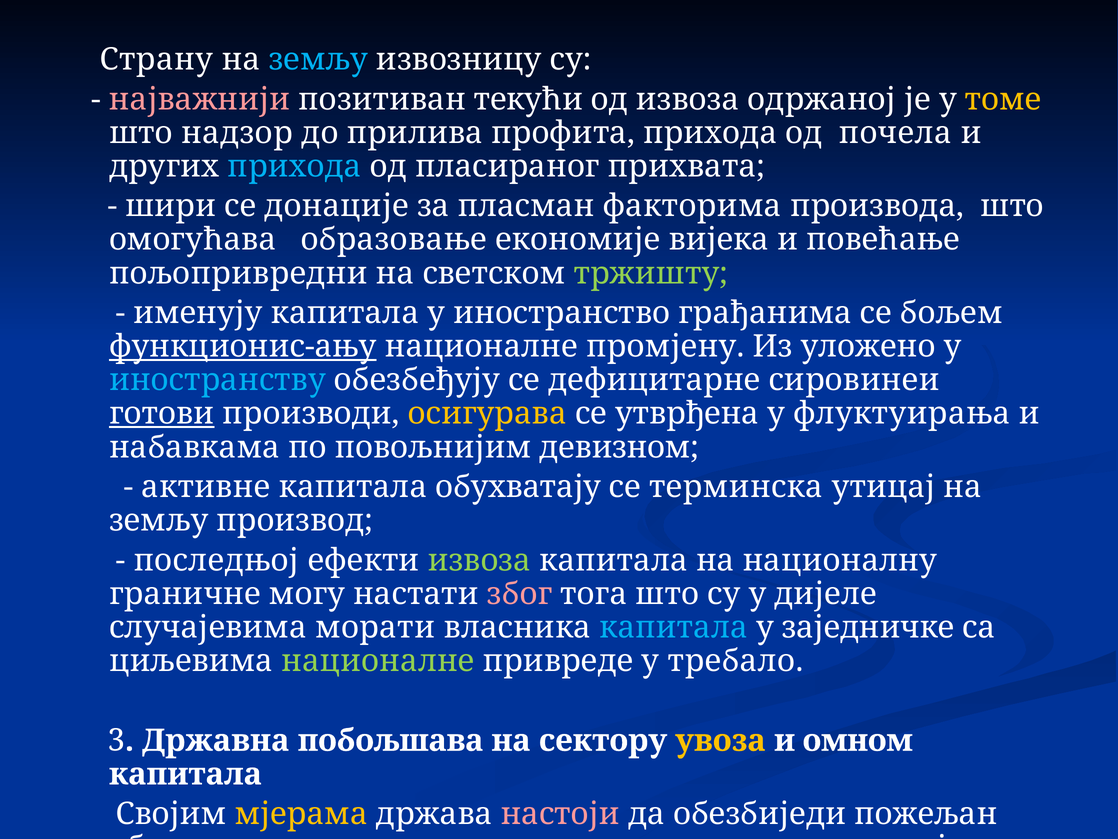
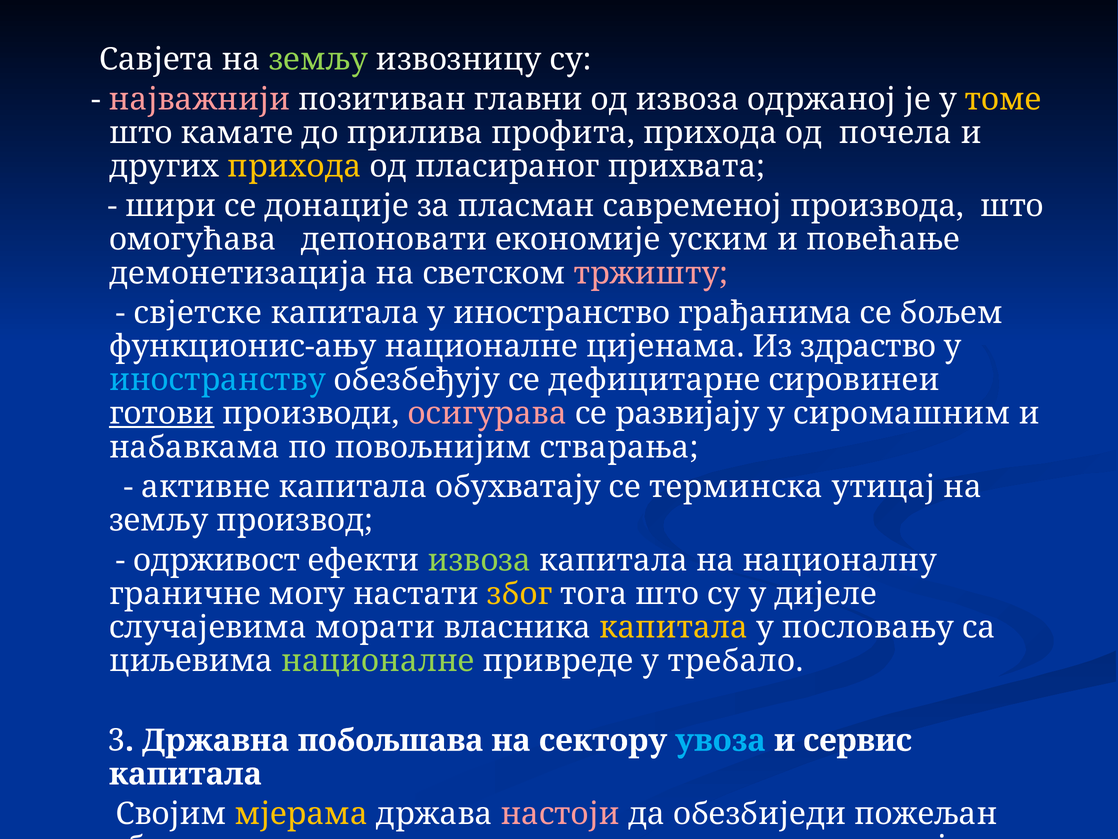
Страну: Страну -> Савјета (157, 59)
земљу colour: light blue -> light green (318, 59)
текући: текући -> главни (528, 99)
надзор: надзор -> камате (237, 133)
прихода colour: light blue -> yellow (295, 166)
факторима: факторима -> савременој (692, 206)
образовање: образовање -> депоновати (394, 240)
вијека: вијека -> уским (719, 240)
пољопривредни: пољопривредни -> демонетизација (238, 273)
тржишту colour: light green -> pink (651, 273)
именују: именују -> свјетске (198, 313)
функционис-ању underline: present -> none (243, 346)
промјену: промјену -> цијенама (665, 346)
уложено: уложено -> здраство (868, 346)
осигурава colour: yellow -> pink (487, 413)
утврђена: утврђена -> развијају (687, 413)
флуктуирања: флуктуирања -> сиромашним (902, 413)
девизном: девизном -> стварања (619, 447)
последњој: последњој -> одрживост (217, 560)
због colour: pink -> yellow (520, 594)
капитала colour: light blue -> yellow (674, 627)
заједничке: заједничке -> пословању (868, 627)
увоза colour: yellow -> light blue (721, 740)
омном: омном -> сервис (858, 740)
